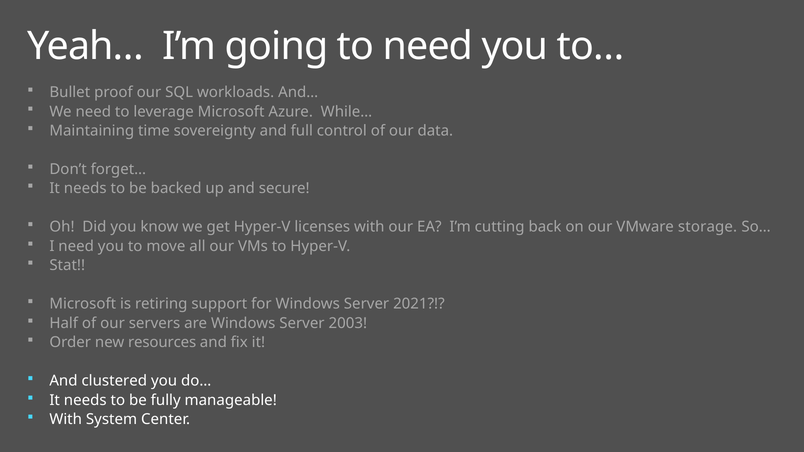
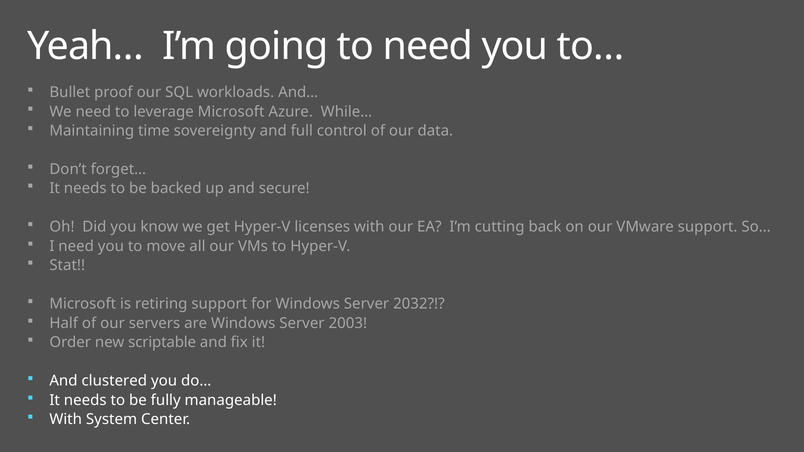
VMware storage: storage -> support (708, 227)
2021: 2021 -> 2032 (419, 304)
resources: resources -> scriptable (162, 343)
